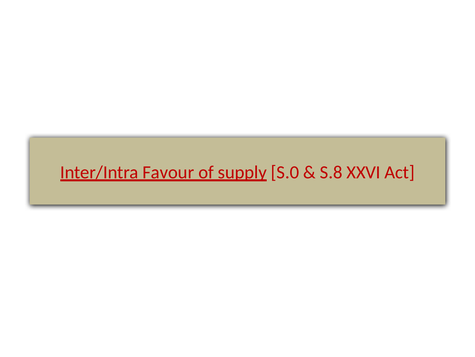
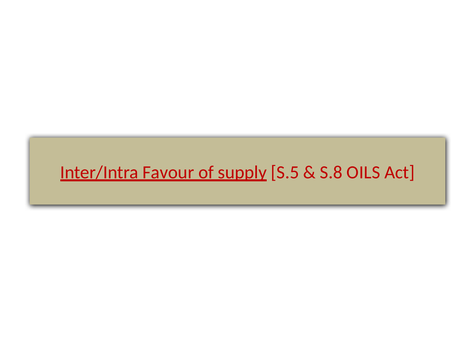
S.0: S.0 -> S.5 (285, 172)
XXVI: XXVI -> OILS (363, 172)
